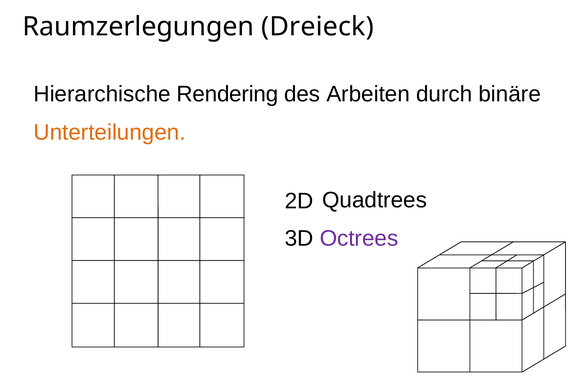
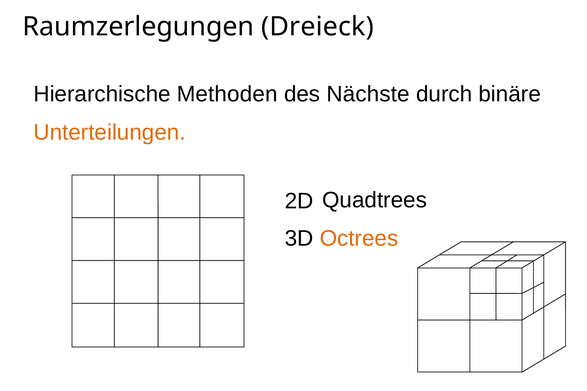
Rendering: Rendering -> Methoden (227, 94)
Arbeiten: Arbeiten -> Nächste (368, 94)
Octrees colour: purple -> orange (359, 239)
